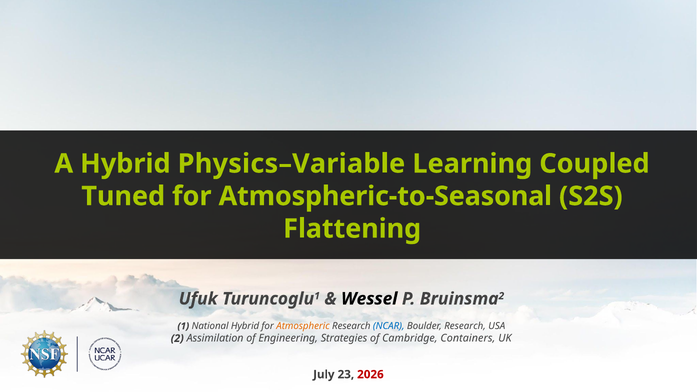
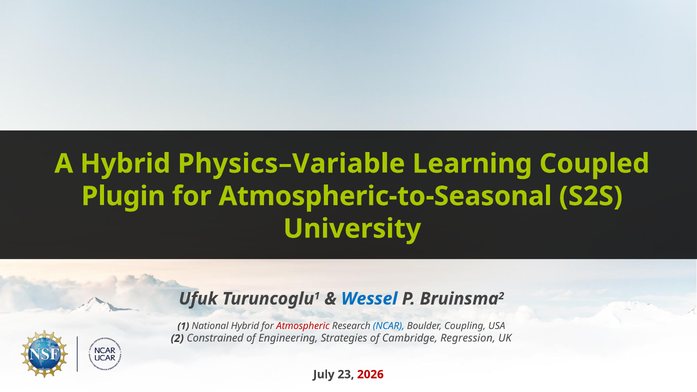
Tuned: Tuned -> Plugin (123, 196)
Flattening: Flattening -> University (352, 229)
Wessel colour: black -> blue (369, 299)
Atmospheric colour: orange -> red (303, 326)
Boulder Research: Research -> Coupling (465, 326)
Assimilation: Assimilation -> Constrained (215, 338)
Containers: Containers -> Regression (468, 338)
